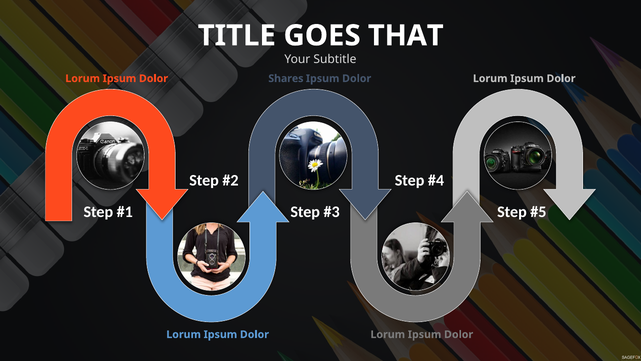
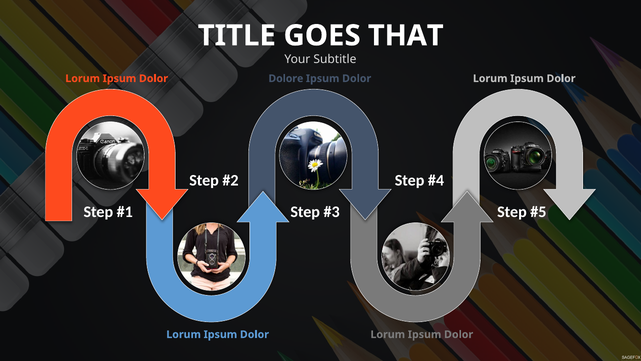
Shares: Shares -> Dolore (286, 78)
